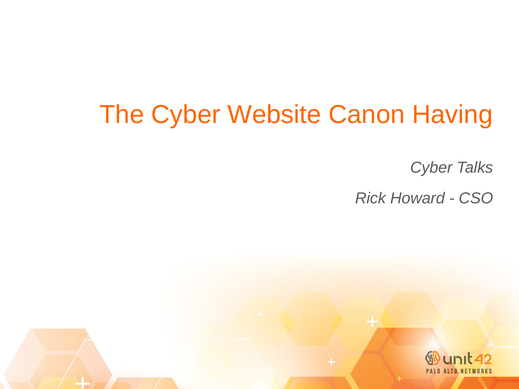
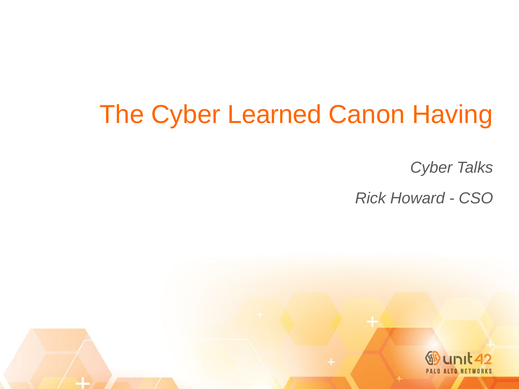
Website: Website -> Learned (275, 115)
